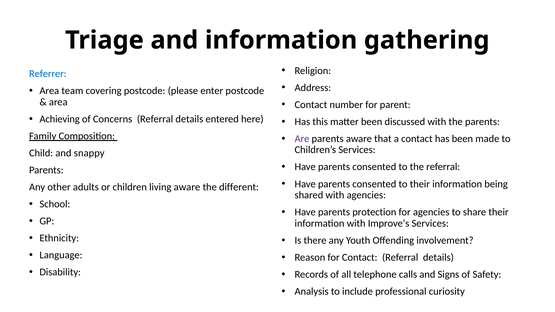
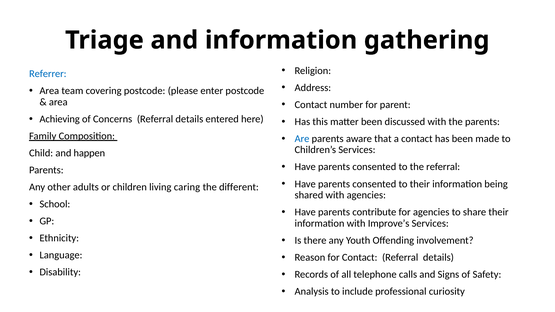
Are colour: purple -> blue (302, 139)
snappy: snappy -> happen (89, 153)
living aware: aware -> caring (187, 187)
protection: protection -> contribute (374, 212)
